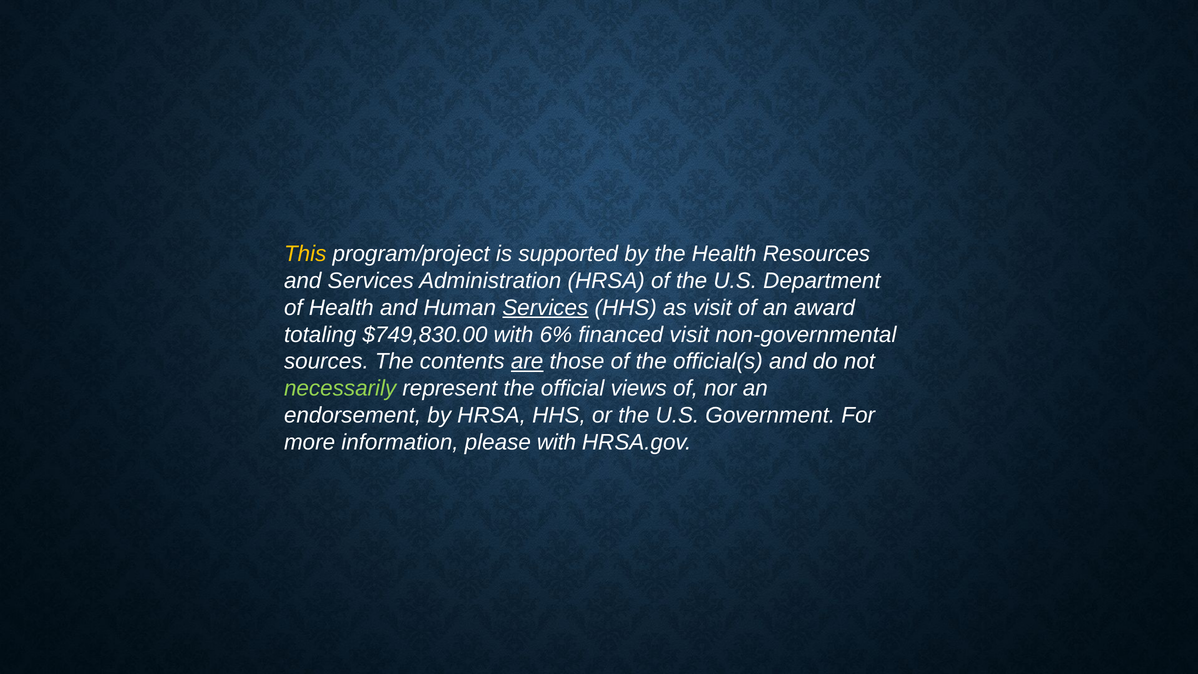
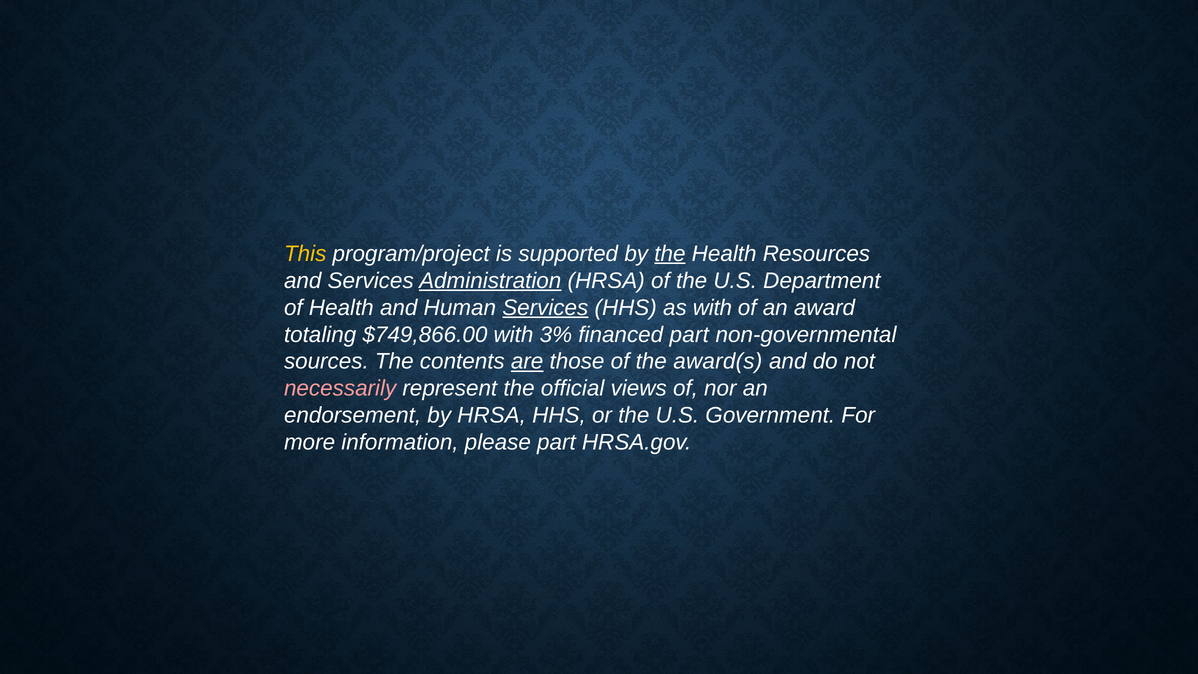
the underline: none -> present (670, 254)
Administration underline: none -> present (490, 281)
as visit: visit -> with (712, 308)
$749,830.00: $749,830.00 -> $749,866.00 (425, 335)
6%: 6% -> 3% (556, 335)
financed visit: visit -> part (689, 335)
official(s: official(s -> award(s (718, 361)
necessarily colour: light green -> pink (340, 388)
please with: with -> part (556, 442)
